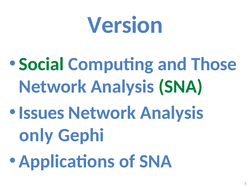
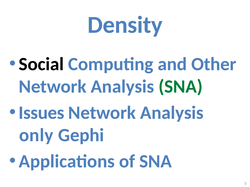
Version: Version -> Density (125, 25)
Social colour: green -> black (41, 64)
Those: Those -> Other (214, 64)
